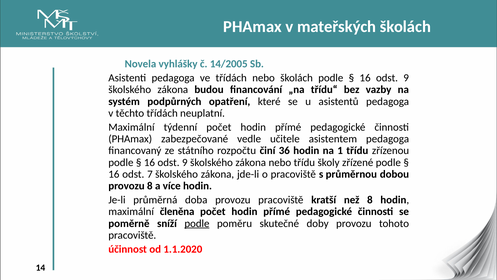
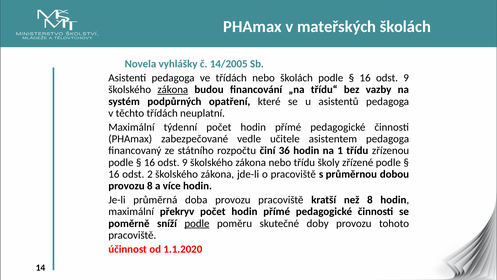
zákona underline: none -> present (173, 90)
7: 7 -> 2 (150, 174)
členěna: členěna -> překryv (177, 211)
